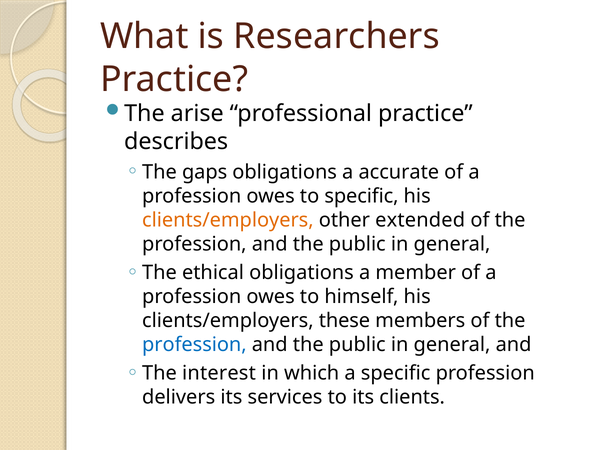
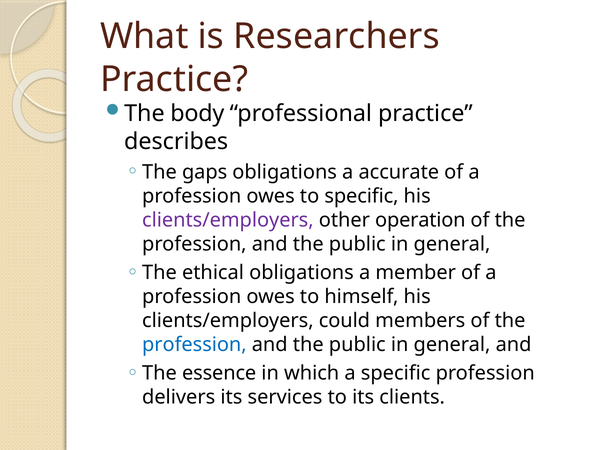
arise: arise -> body (197, 114)
clients/employers colour: orange -> purple (228, 220)
extended: extended -> operation (420, 220)
these: these -> could (344, 321)
interest: interest -> essence (219, 373)
